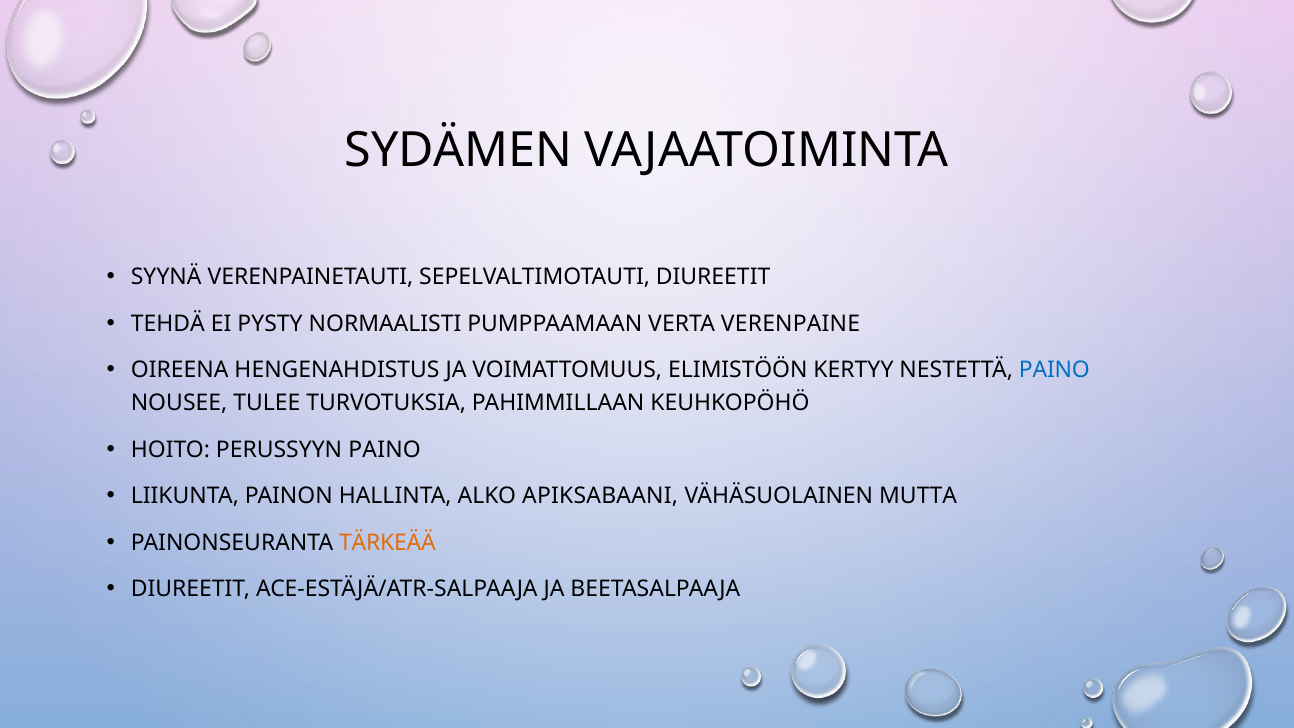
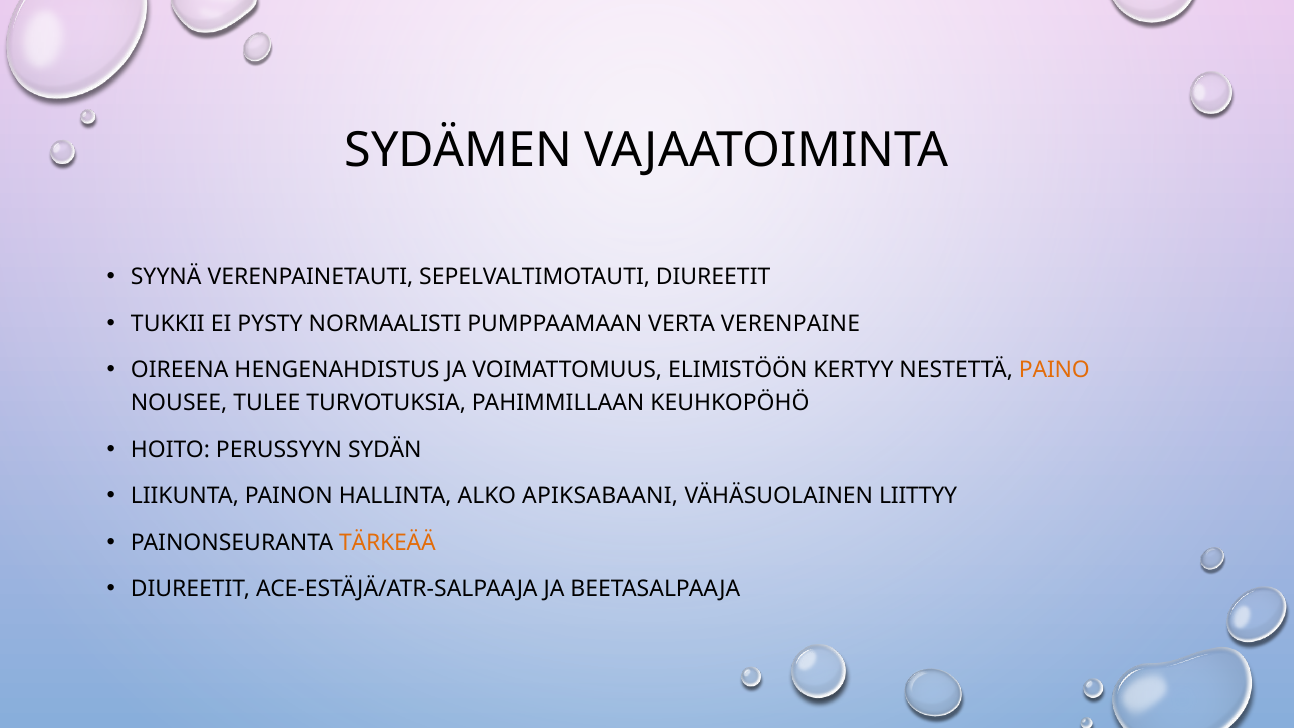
TEHDÄ: TEHDÄ -> TUKKII (168, 323)
PAINO colour: blue -> orange (1054, 370)
PERUSSYYN PAINO: PAINO -> SYDÄN (385, 449)
MUTTA: MUTTA -> LIITTYY (918, 496)
